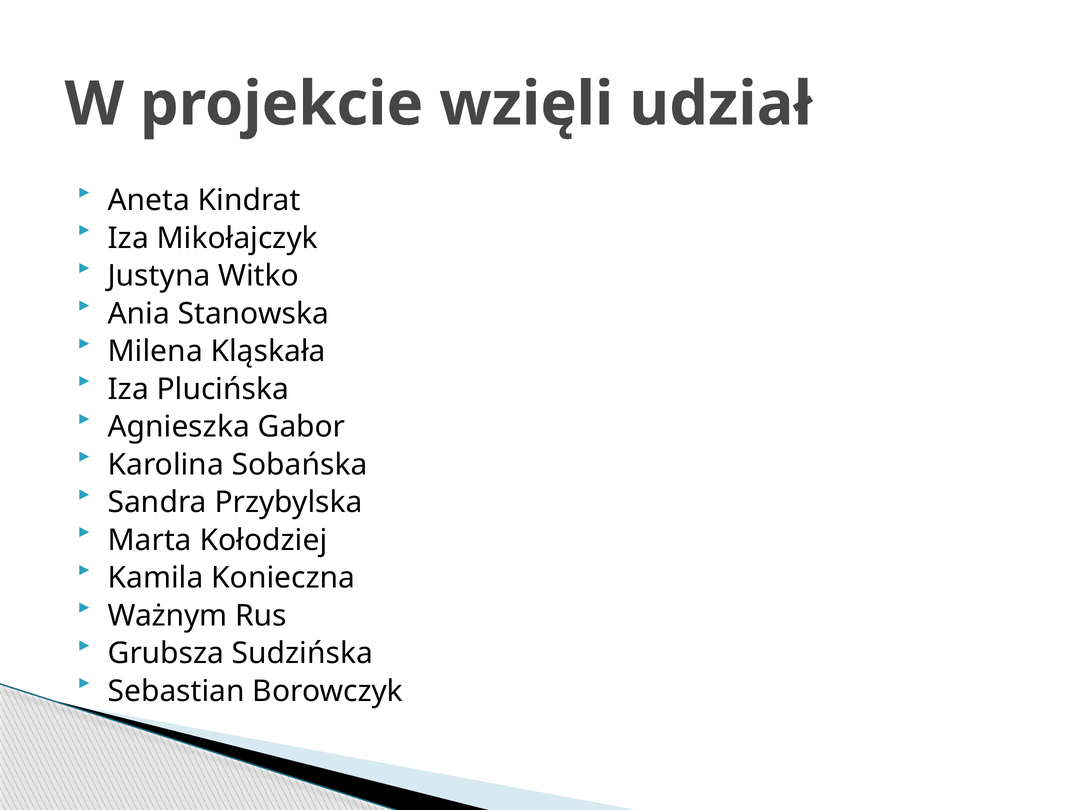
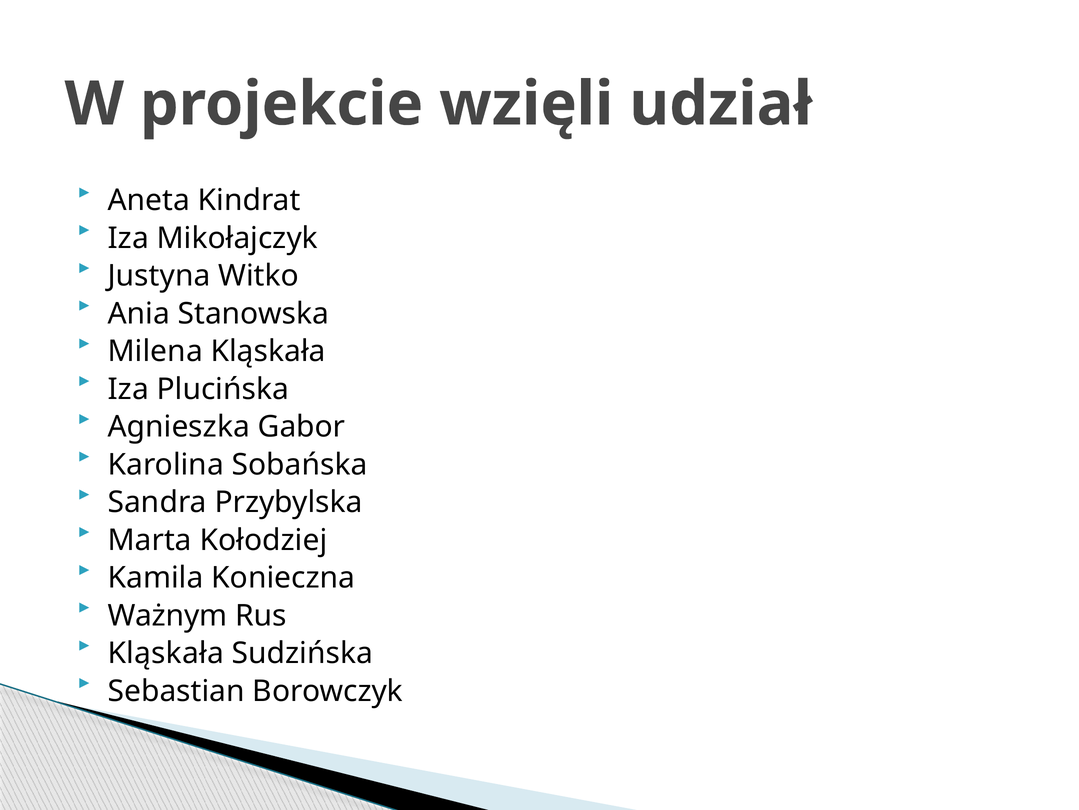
Grubsza: Grubsza -> Kląskała (166, 653)
